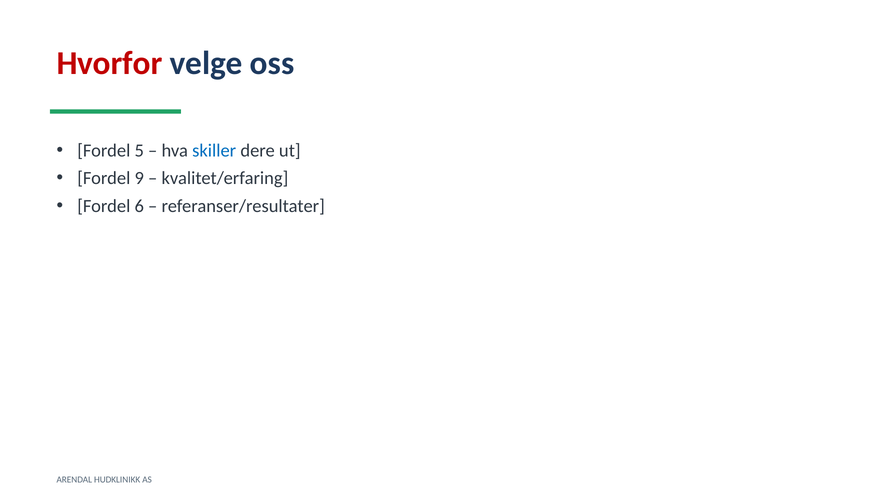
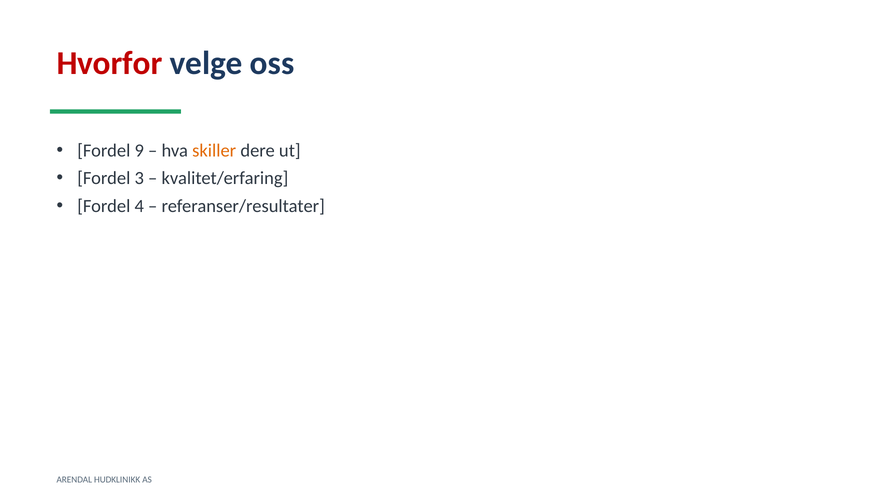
5: 5 -> 9 (139, 150)
skiller colour: blue -> orange (214, 150)
9: 9 -> 3 (139, 178)
6: 6 -> 4 (139, 206)
